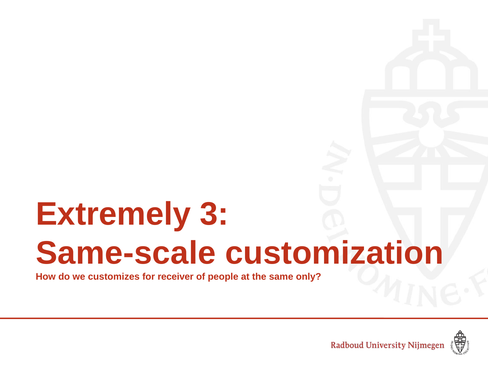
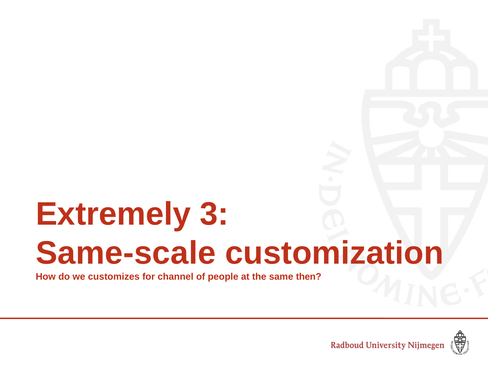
receiver: receiver -> channel (176, 277)
only: only -> then (309, 277)
